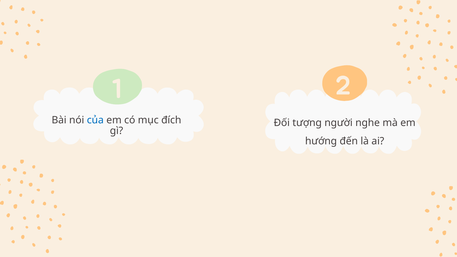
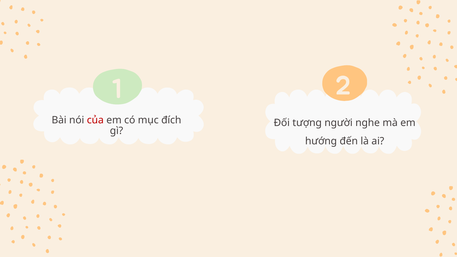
của colour: blue -> red (95, 120)
